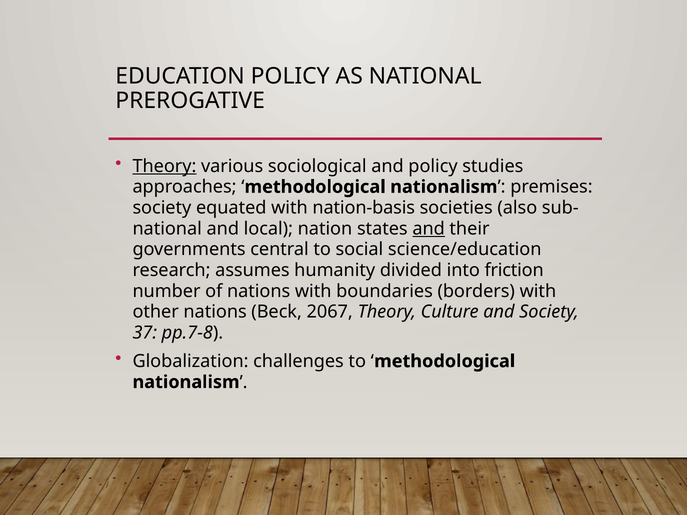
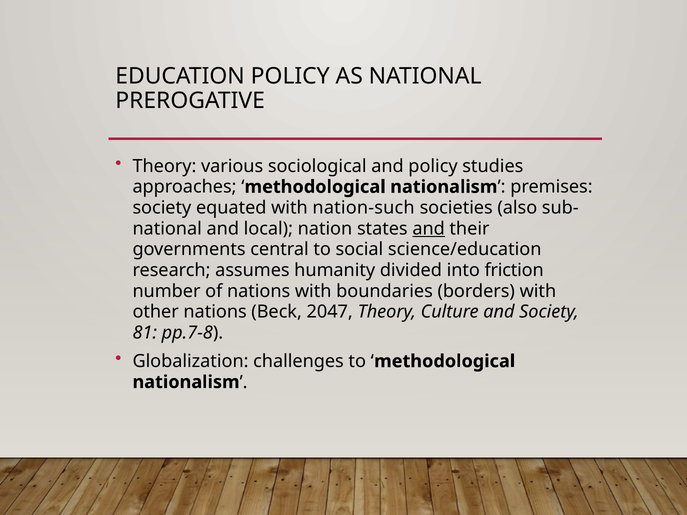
Theory underline: present -> none (164, 166)
nation-basis: nation-basis -> nation-such (364, 208)
2067: 2067 -> 2047 (330, 312)
37: 37 -> 81 (145, 333)
